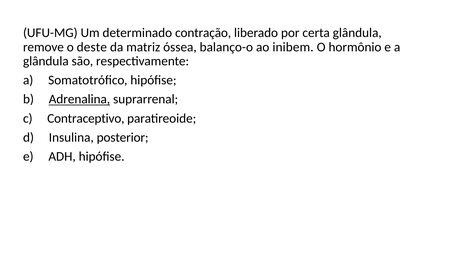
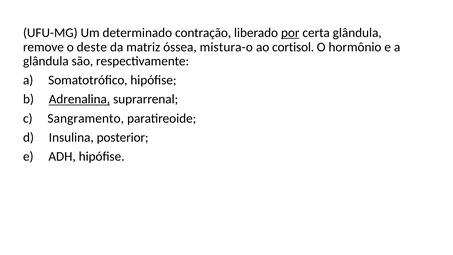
por underline: none -> present (290, 33)
balanço-o: balanço-o -> mistura-o (226, 47)
inibem: inibem -> cortisol (293, 47)
Contraceptivo: Contraceptivo -> Sangramento (86, 118)
